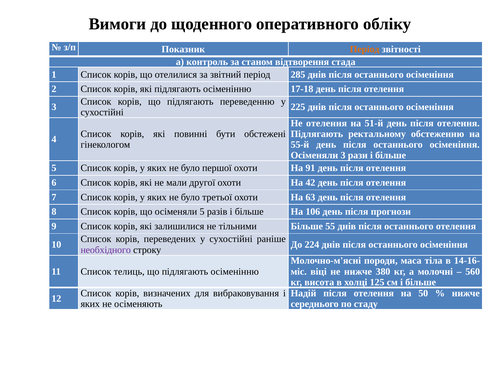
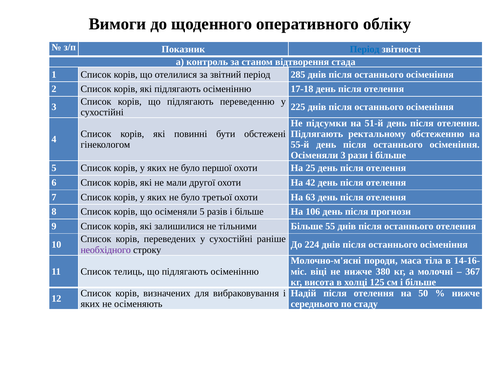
Період colour: orange -> blue (365, 49)
Не отелення: отелення -> підсумки (327, 123)
91: 91 -> 25 (310, 168)
560: 560 -> 367 (473, 272)
